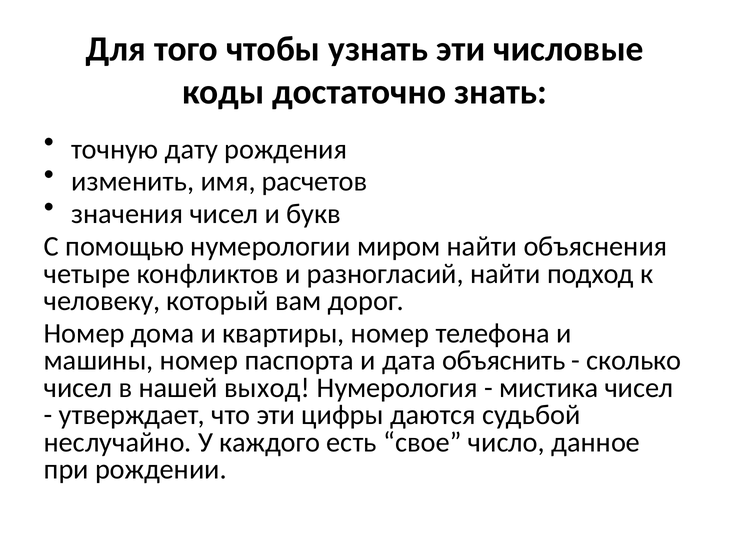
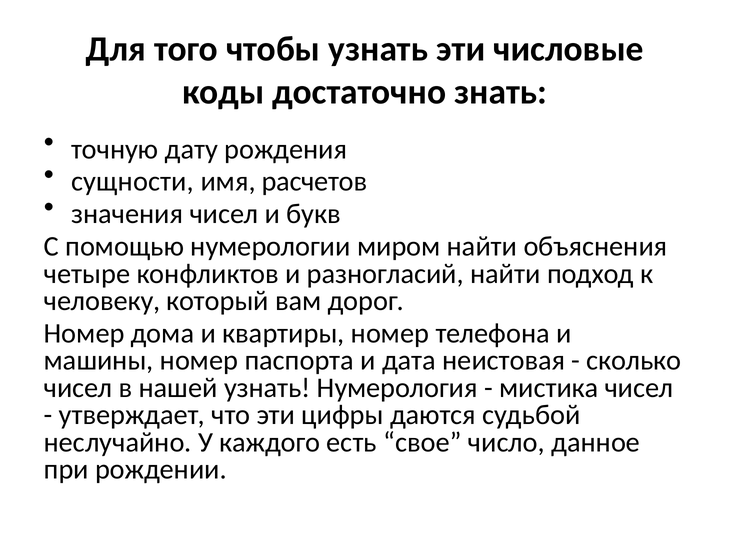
изменить: изменить -> сущности (133, 182)
объяснить: объяснить -> неистовая (504, 361)
нашей выход: выход -> узнать (267, 388)
